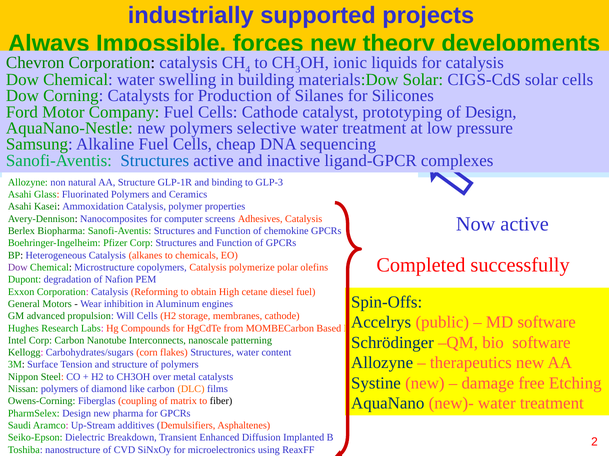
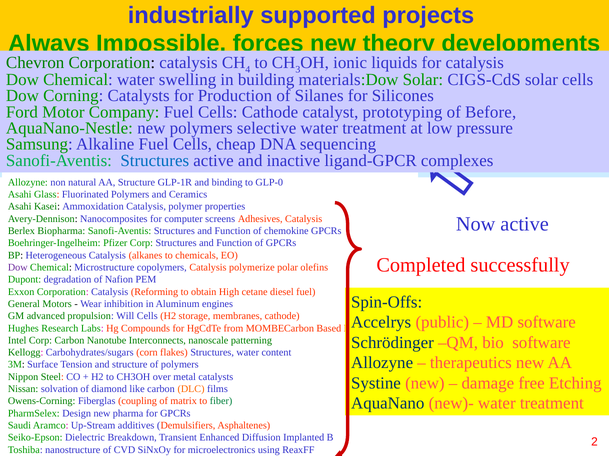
of Design: Design -> Before (491, 112)
GLP-3: GLP-3 -> GLP-0 (269, 183)
Nissan polymers: polymers -> solvation (59, 390)
fiber colour: black -> green (221, 402)
